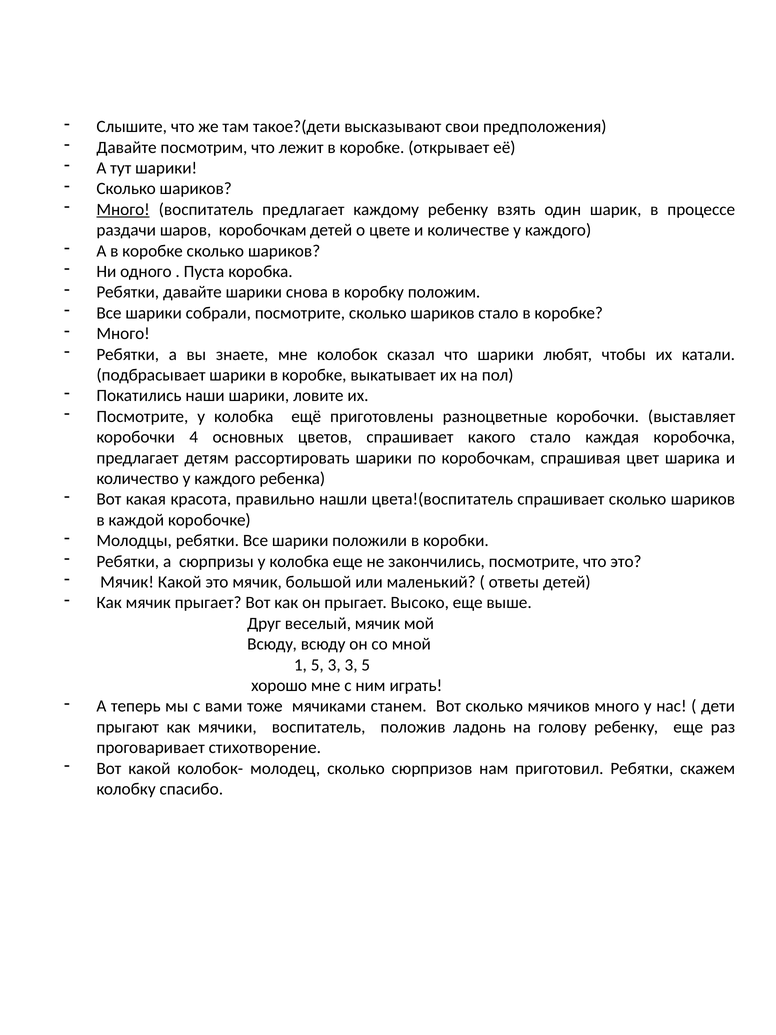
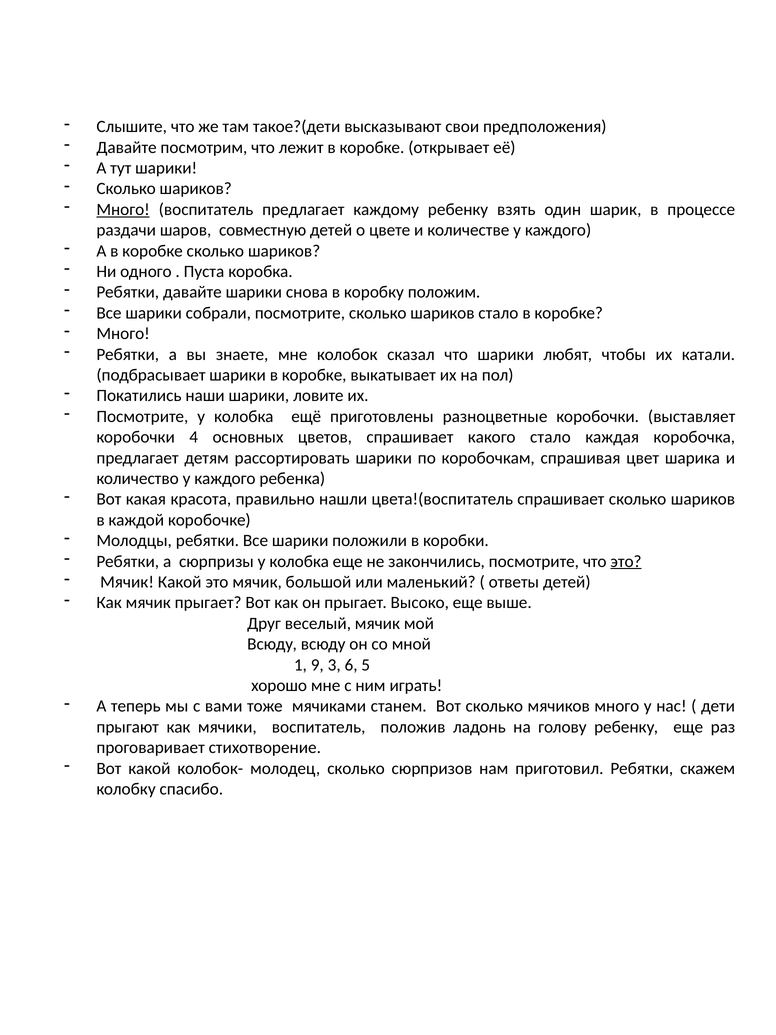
шаров коробочкам: коробочкам -> совместную (263, 230)
это underline: none -> present (626, 561)
1 5: 5 -> 9 (317, 665)
3 3: 3 -> 6 (351, 665)
